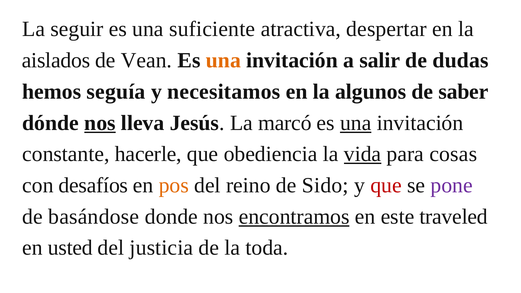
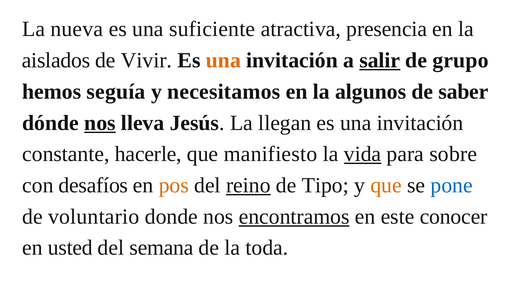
seguir: seguir -> nueva (77, 29)
despertar: despertar -> presencia (387, 29)
Vean: Vean -> Vivir (146, 60)
salir underline: none -> present (380, 60)
dudas: dudas -> grupo (461, 60)
marcó: marcó -> llegan (285, 123)
una underline: present -> none (356, 123)
obediencia: obediencia -> manifiesto (270, 154)
cosas: cosas -> sobre (453, 154)
reino underline: none -> present (248, 185)
Sido: Sido -> Tipo (325, 185)
que colour: red -> orange (386, 185)
pone colour: purple -> blue (452, 185)
basándose: basándose -> voluntario (94, 217)
traveled: traveled -> conocer (454, 217)
justicia: justicia -> semana (161, 248)
